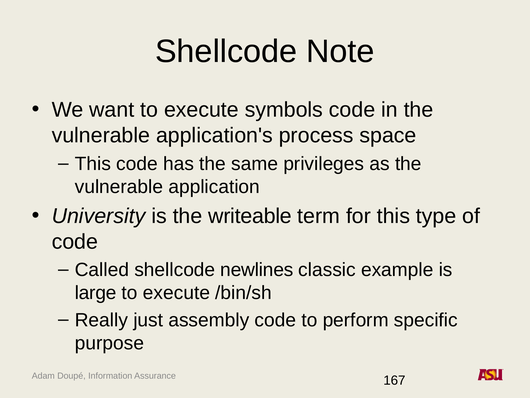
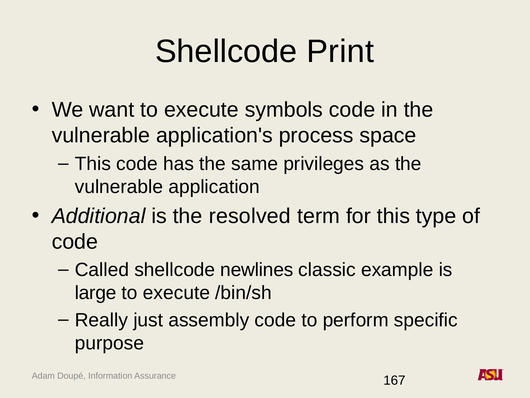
Note: Note -> Print (340, 51)
University: University -> Additional (99, 216)
writeable: writeable -> resolved (250, 216)
